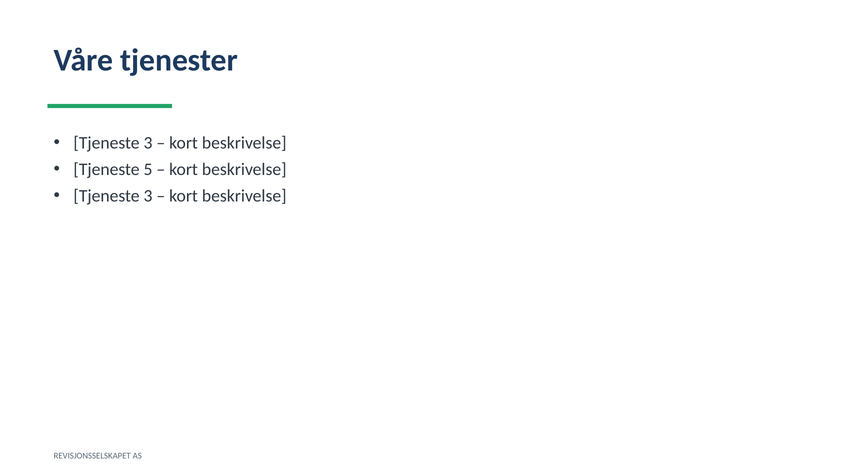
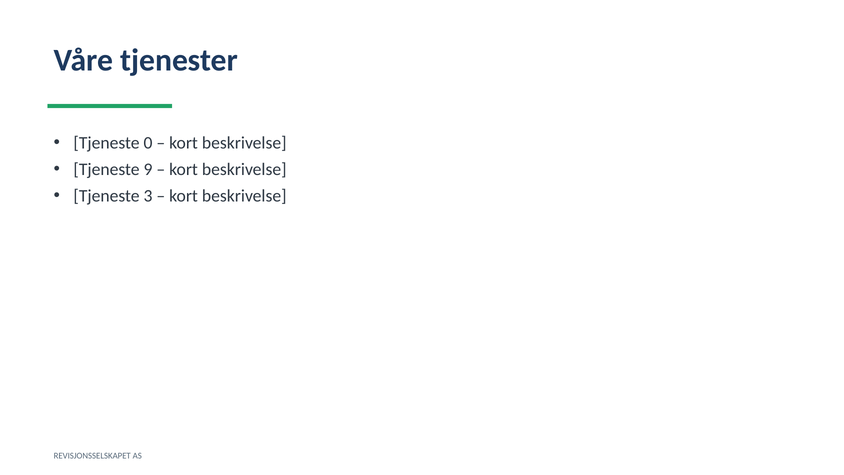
3: 3 -> 0 (148, 143)
5: 5 -> 9 (148, 169)
